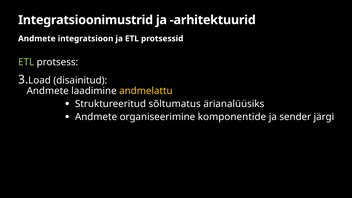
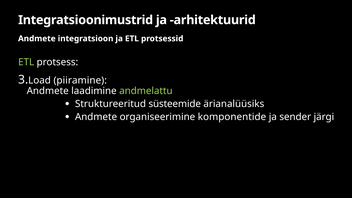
disainitud: disainitud -> piiramine (80, 80)
andmelattu colour: yellow -> light green (146, 91)
sõltumatus: sõltumatus -> süsteemide (175, 104)
